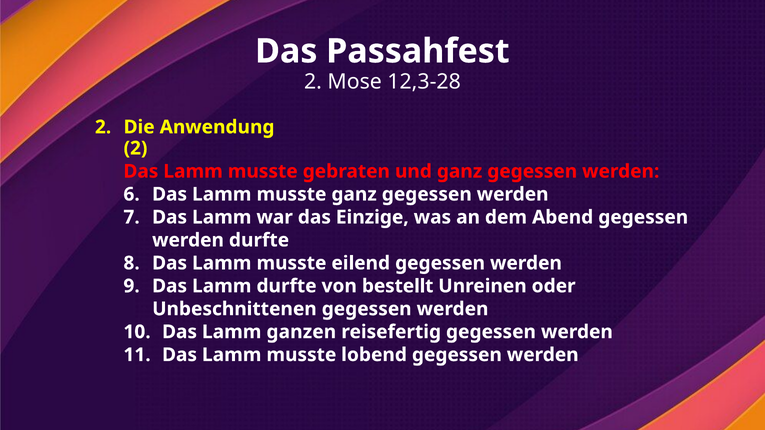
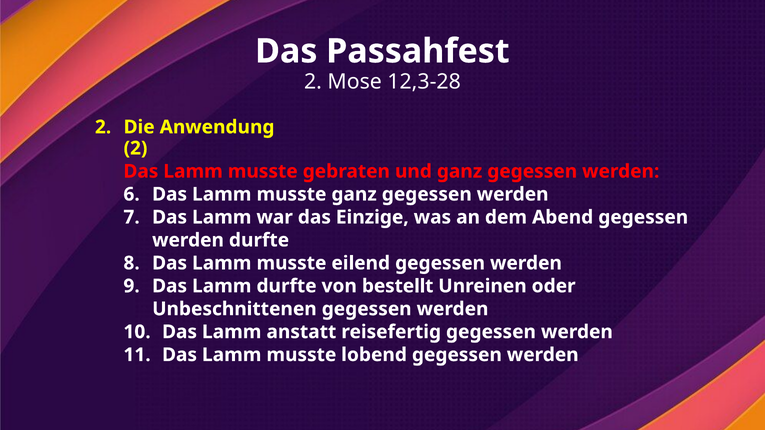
ganzen: ganzen -> anstatt (301, 332)
